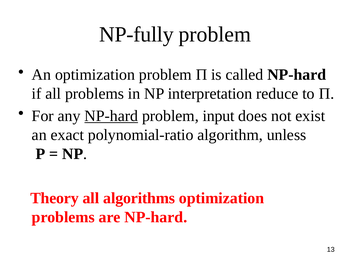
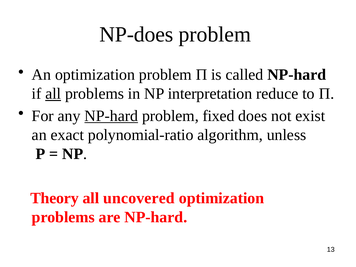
NP-fully: NP-fully -> NP-does (136, 34)
all underline: none -> present (53, 94)
input: input -> fixed (219, 116)
algorithms: algorithms -> uncovered (139, 198)
